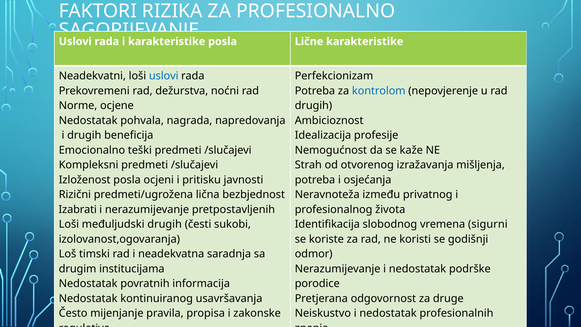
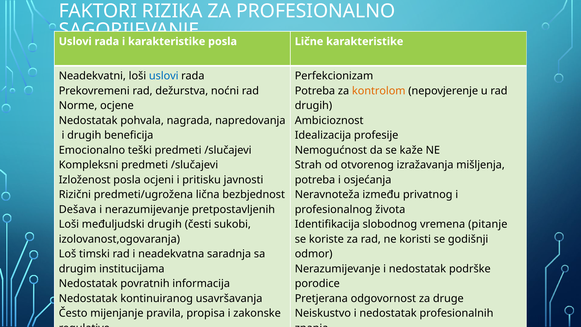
kontrolom colour: blue -> orange (379, 91)
Izabrati: Izabrati -> Dešava (78, 209)
sigurni: sigurni -> pitanje (488, 224)
